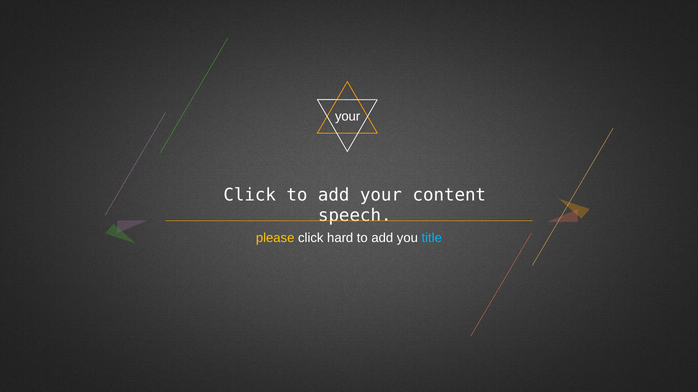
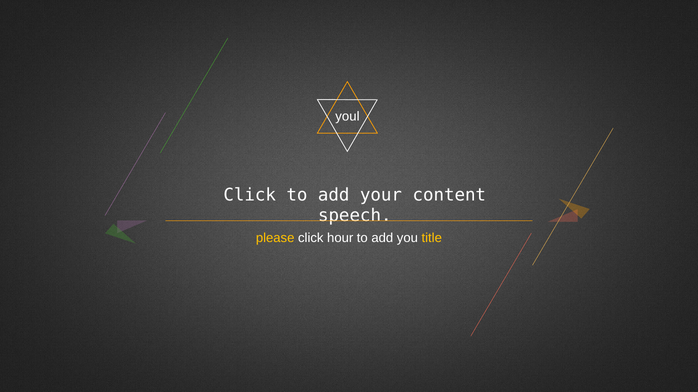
your: your -> youl (347, 117)
hard: hard -> hour (340, 238)
title colour: light blue -> yellow (432, 238)
